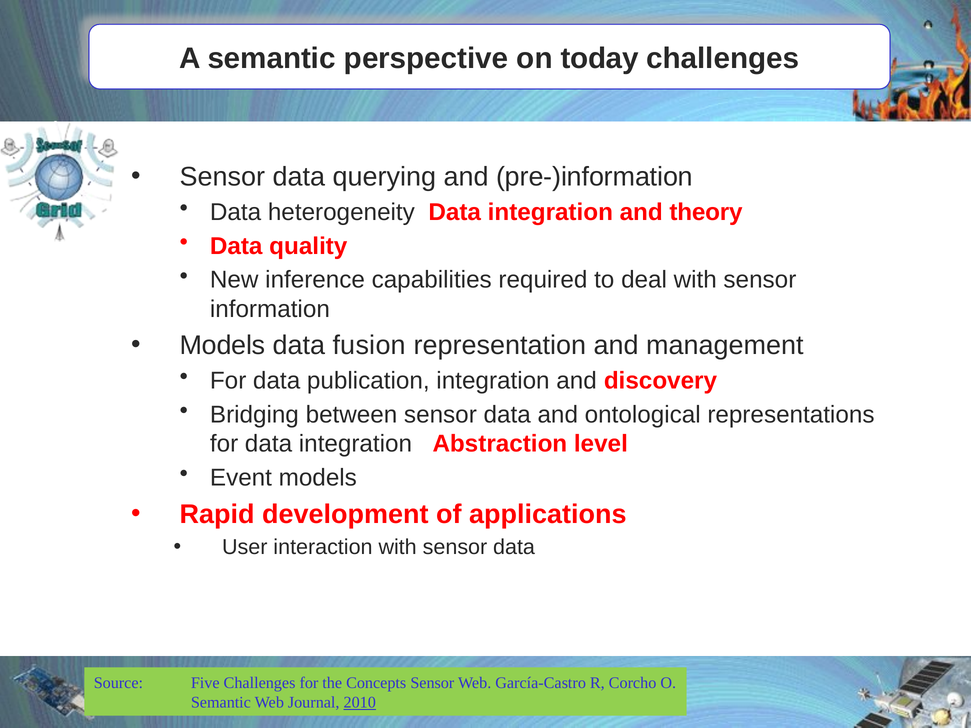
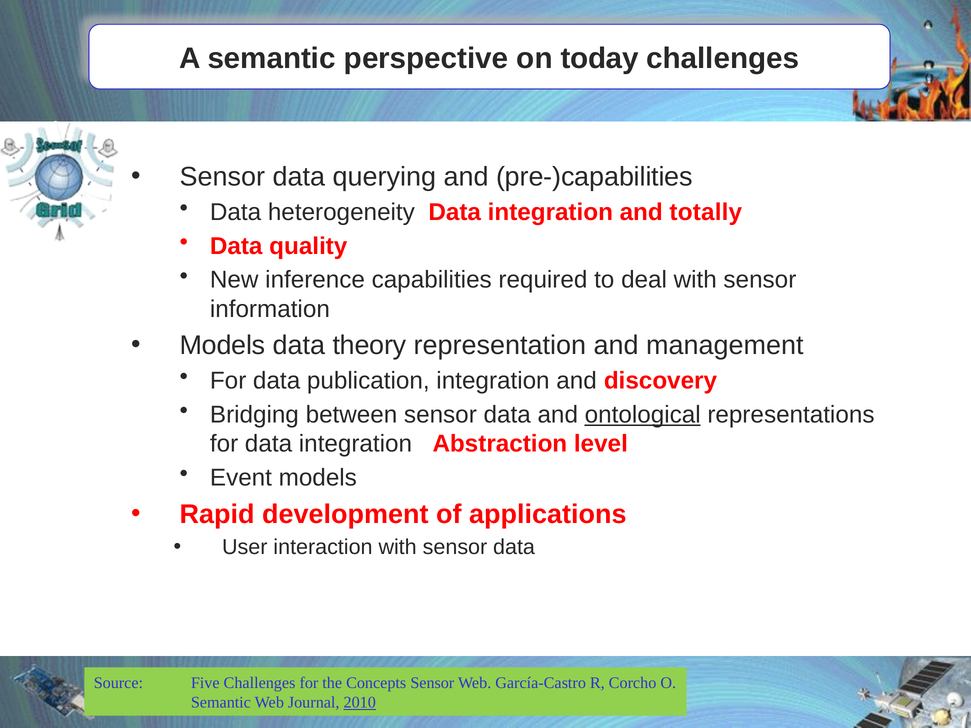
pre-)information: pre-)information -> pre-)capabilities (594, 177)
theory: theory -> totally (706, 212)
fusion: fusion -> theory (369, 346)
ontological underline: none -> present (643, 415)
